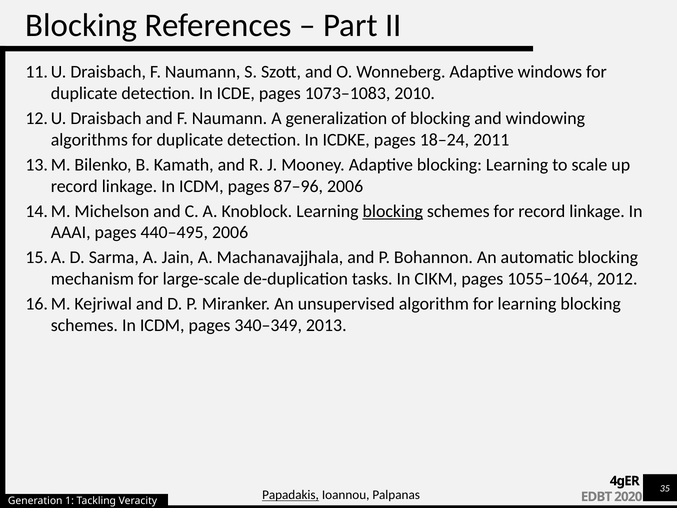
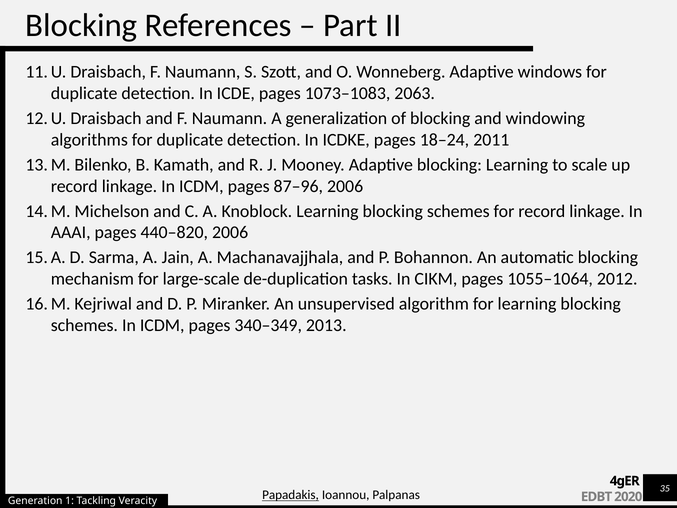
2010: 2010 -> 2063 (415, 93)
blocking underline: present -> none (393, 211)
440–495: 440–495 -> 440–820 (174, 232)
